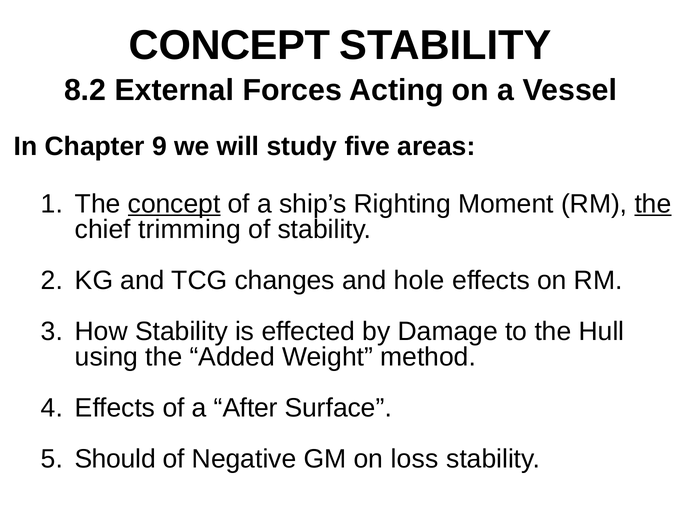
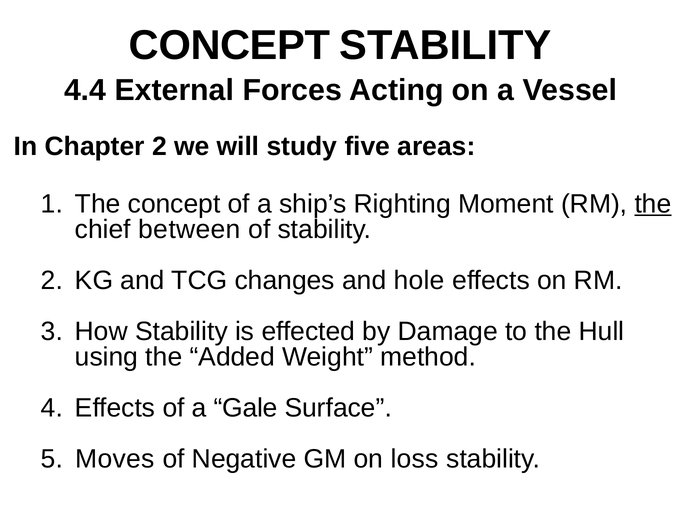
8.2: 8.2 -> 4.4 (85, 90)
Chapter 9: 9 -> 2 (159, 146)
concept underline: present -> none (174, 204)
trimming: trimming -> between (189, 229)
After: After -> Gale (246, 407)
Should: Should -> Moves (115, 458)
